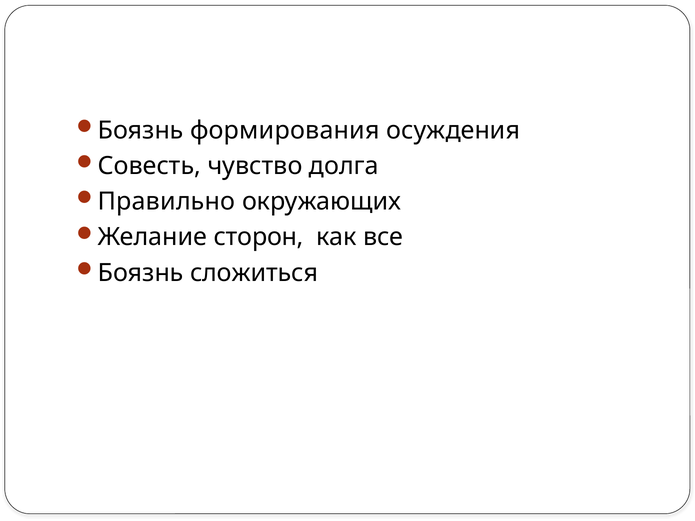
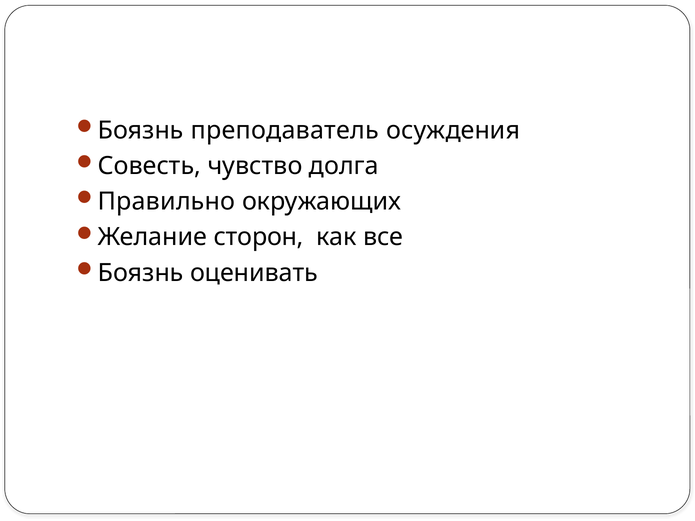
формирования: формирования -> преподаватель (285, 130)
сложиться: сложиться -> оценивать (254, 273)
